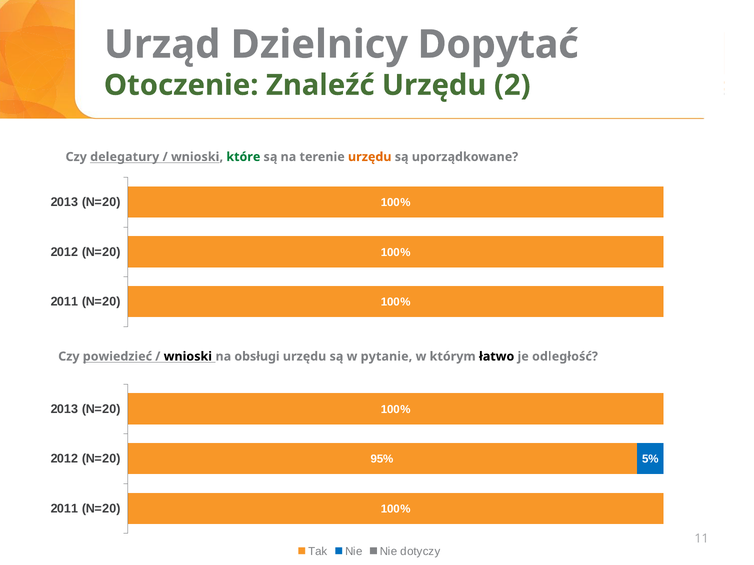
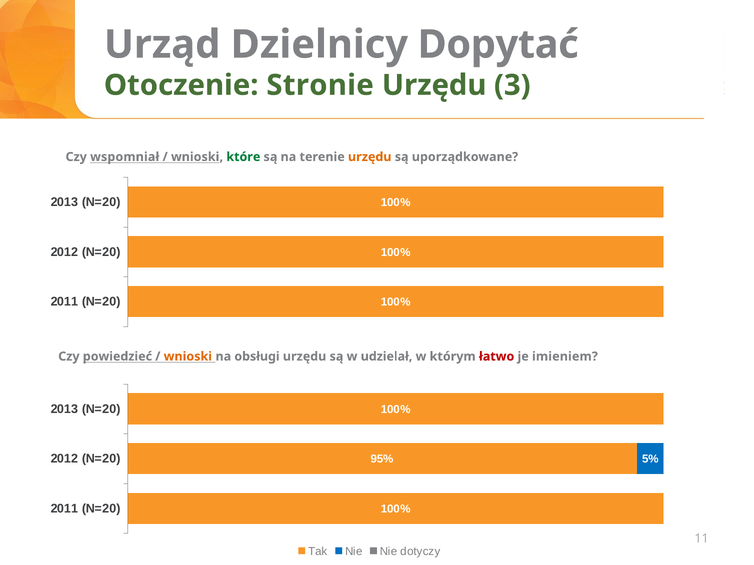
Znaleźć: Znaleźć -> Stronie (320, 85)
2: 2 -> 3 (512, 85)
delegatury: delegatury -> wspomniał (125, 157)
wnioski colour: black -> orange (188, 357)
pytanie: pytanie -> udzielał (387, 357)
łatwo colour: black -> red (497, 357)
odległość: odległość -> imieniem (565, 357)
